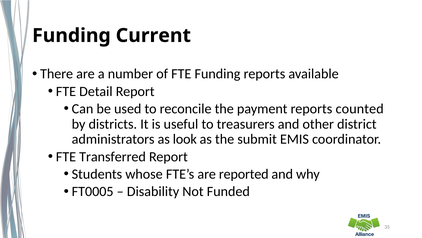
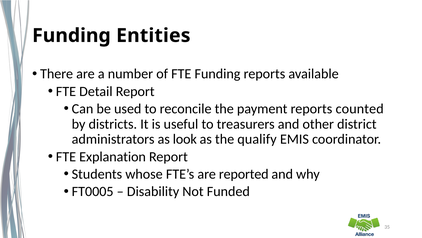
Current: Current -> Entities (153, 35)
submit: submit -> qualify (257, 139)
Transferred: Transferred -> Explanation (113, 156)
